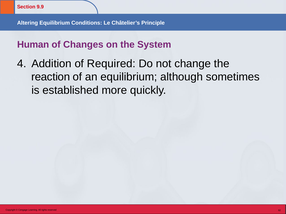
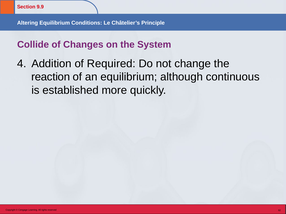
Human: Human -> Collide (33, 45)
sometimes: sometimes -> continuous (233, 77)
